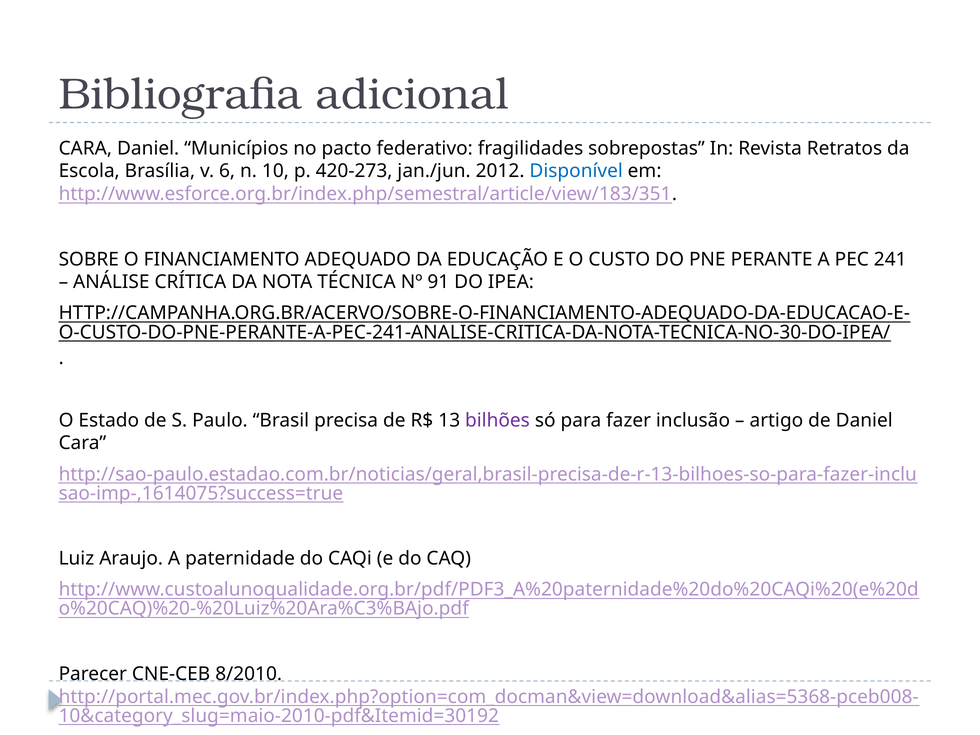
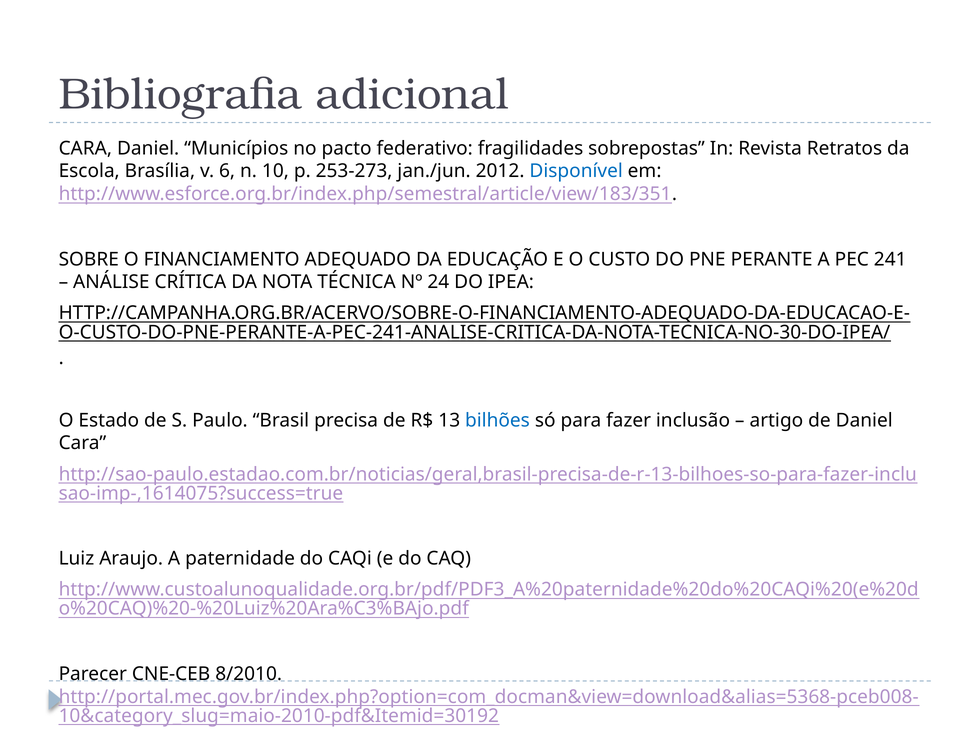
420-273: 420-273 -> 253-273 (354, 171)
91: 91 -> 24 (438, 282)
bilhões colour: purple -> blue (497, 420)
